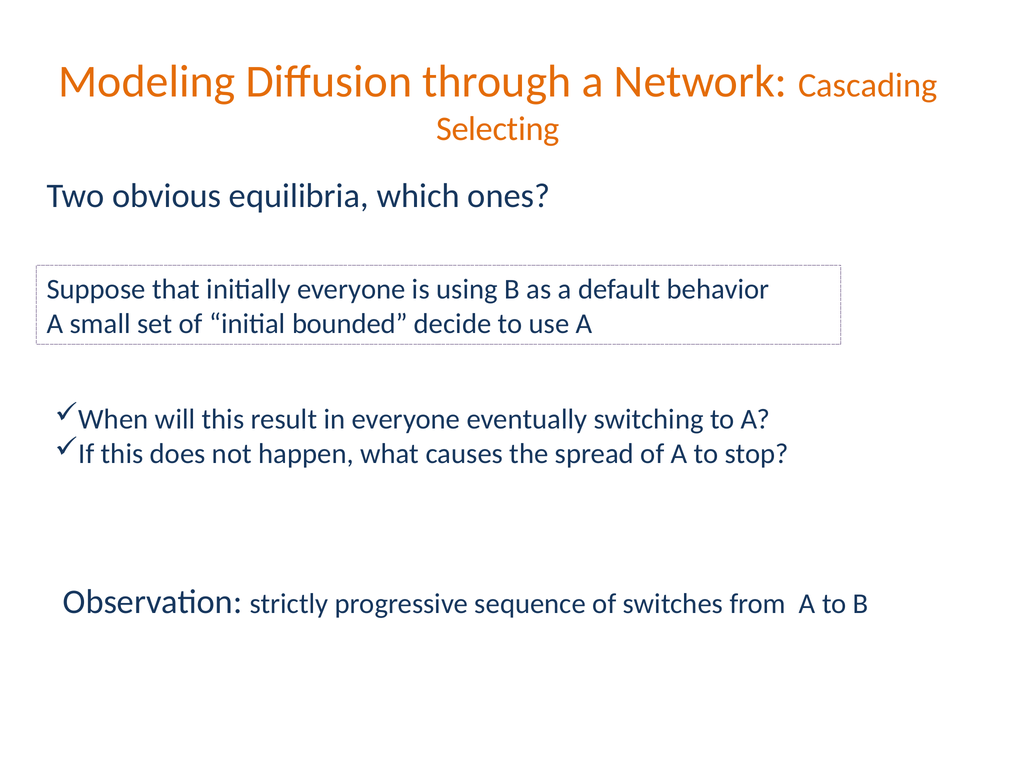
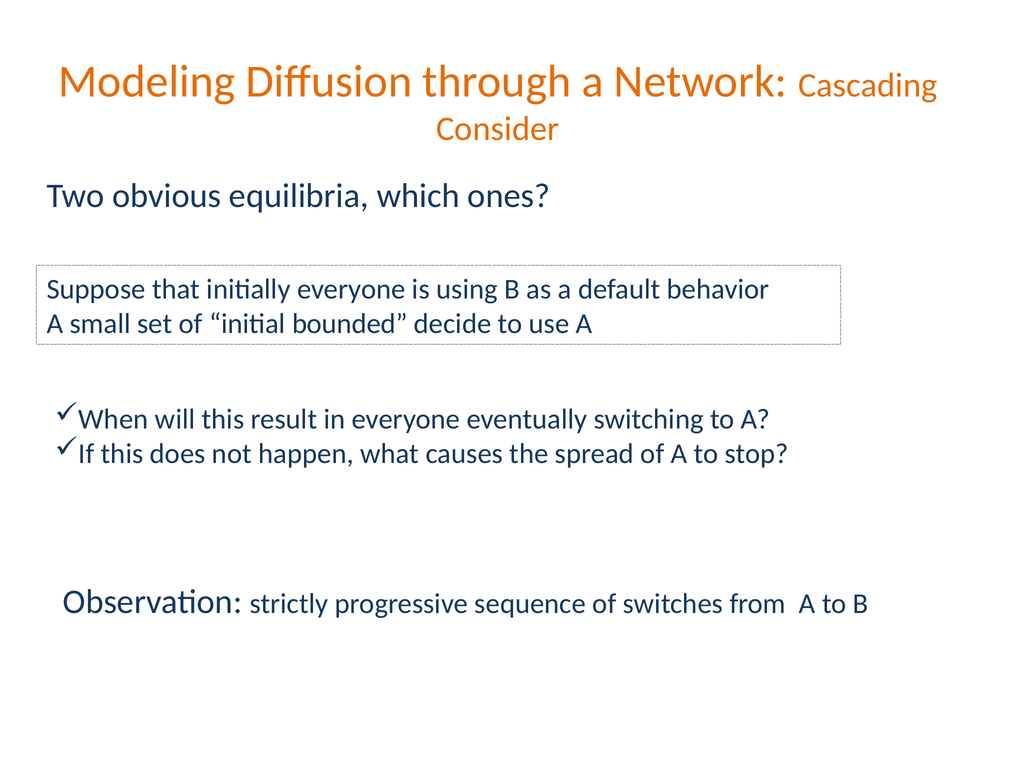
Selecting: Selecting -> Consider (498, 129)
